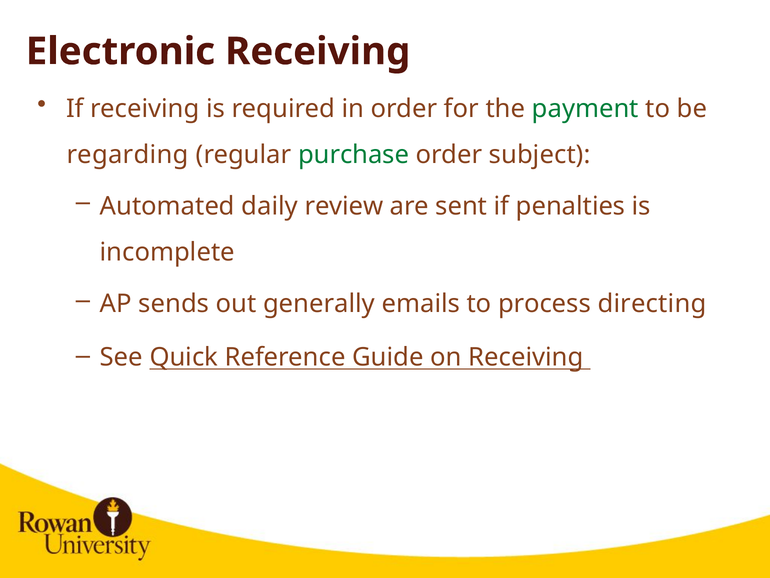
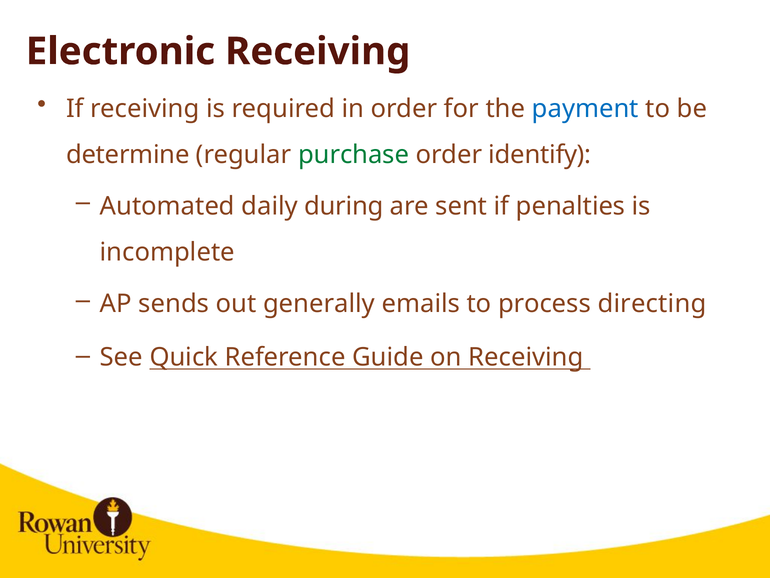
payment colour: green -> blue (585, 108)
regarding: regarding -> determine (128, 155)
subject: subject -> identify (540, 155)
review: review -> during (344, 206)
